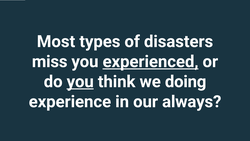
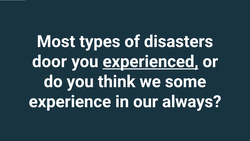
miss: miss -> door (50, 61)
you underline: present -> none (80, 81)
doing: doing -> some (186, 81)
